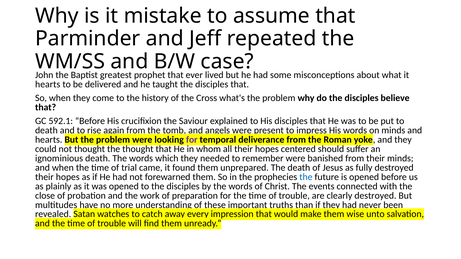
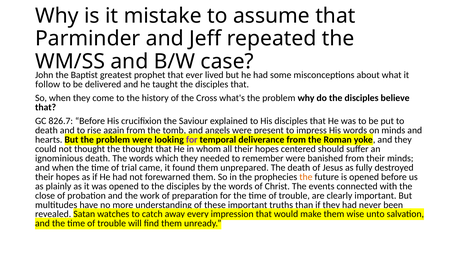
hearts: hearts -> follow (48, 84)
592.1: 592.1 -> 826.7 (61, 121)
the colour: blue -> orange (306, 177)
clearly destroyed: destroyed -> important (375, 196)
